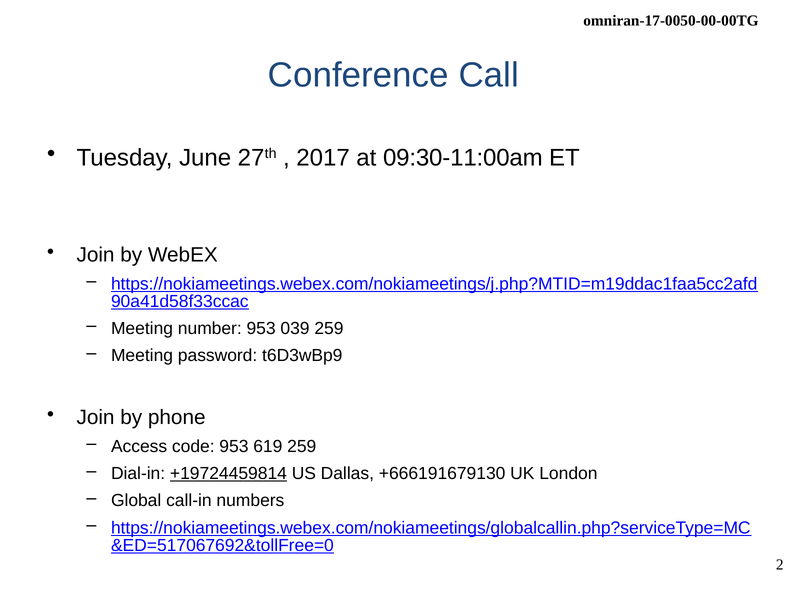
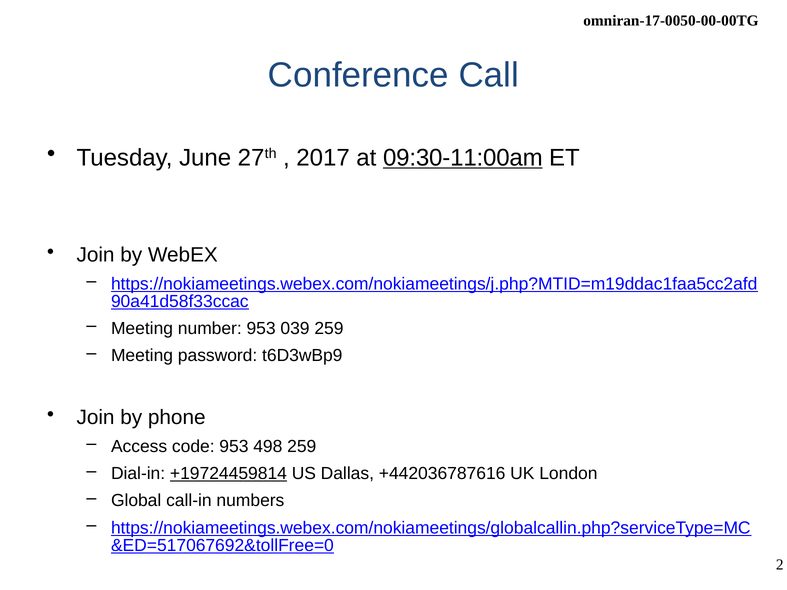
09:30-11:00am underline: none -> present (463, 158)
619: 619 -> 498 (268, 447)
+666191679130: +666191679130 -> +442036787616 (442, 474)
